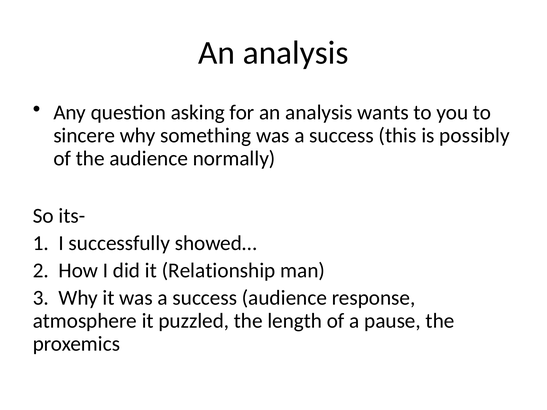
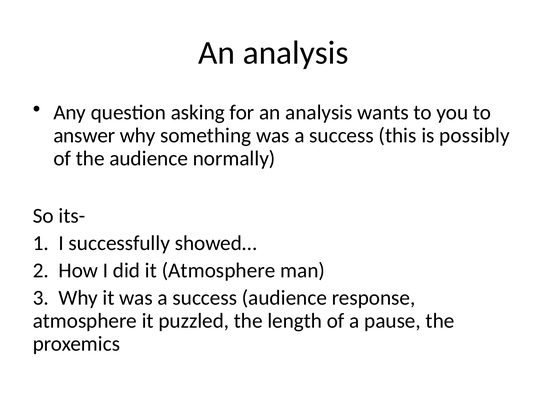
sincere: sincere -> answer (84, 136)
it Relationship: Relationship -> Atmosphere (219, 271)
